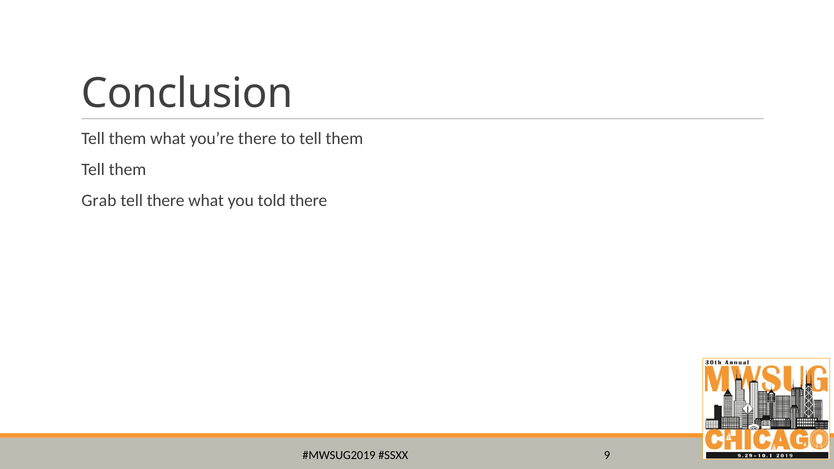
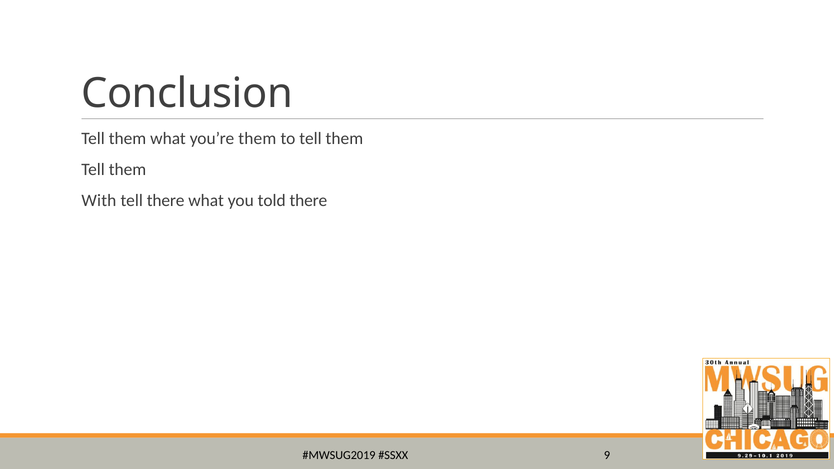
you’re there: there -> them (257, 139)
Grab: Grab -> With (99, 201)
